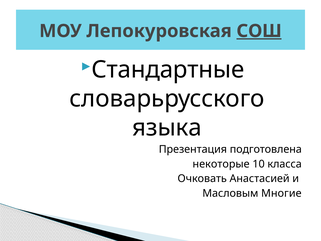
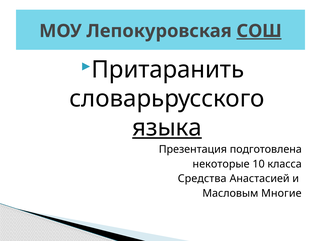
Стандартные: Стандартные -> Притаранить (168, 70)
языка underline: none -> present (167, 127)
Очковать: Очковать -> Средства (202, 178)
